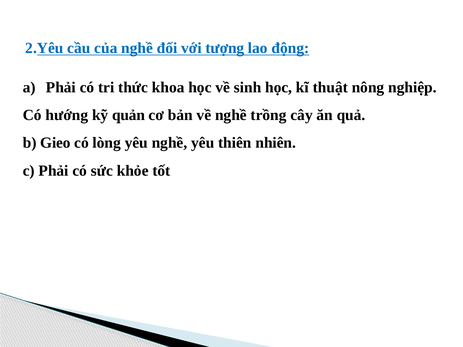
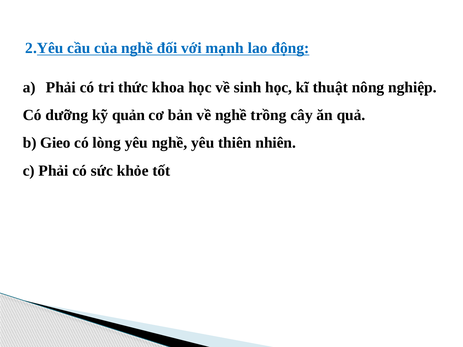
tượng: tượng -> mạnh (225, 48)
hướng: hướng -> dưỡng (67, 115)
